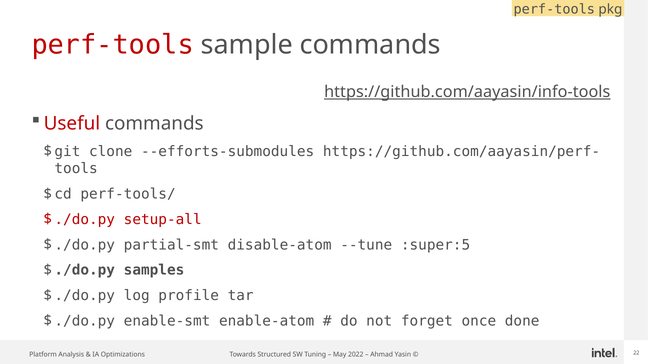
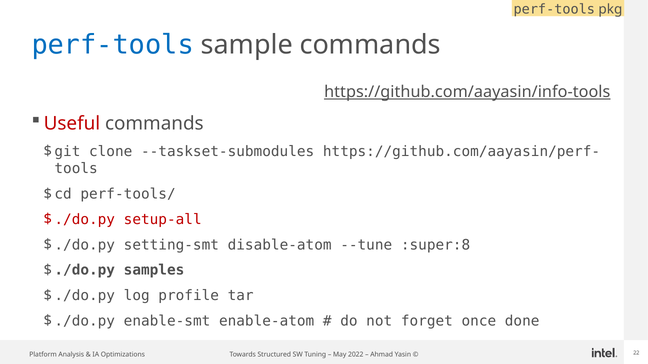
perf-tools colour: red -> blue (113, 45)
--efforts-submodules: --efforts-submodules -> --taskset-submodules (228, 152)
partial-smt: partial-smt -> setting-smt (171, 245)
:super:5: :super:5 -> :super:8 (436, 245)
